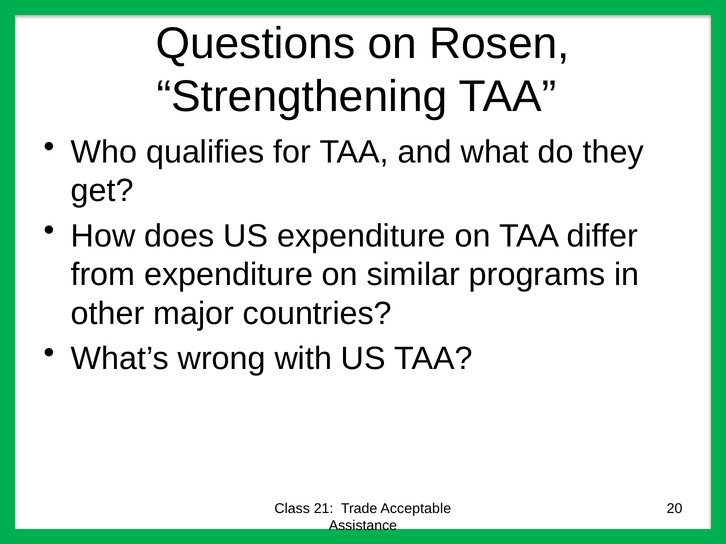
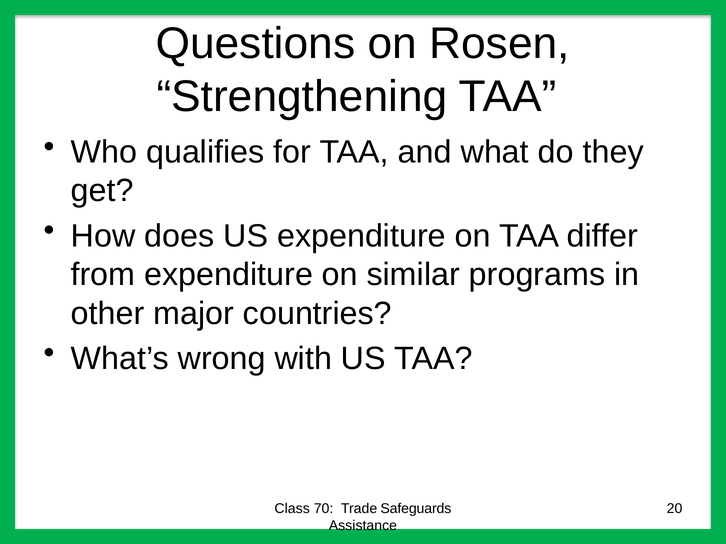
21: 21 -> 70 (324, 509)
Acceptable: Acceptable -> Safeguards (416, 509)
